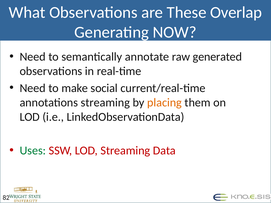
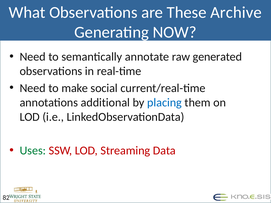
Overlap: Overlap -> Archive (236, 12)
annotations streaming: streaming -> additional (105, 103)
placing colour: orange -> blue (165, 103)
